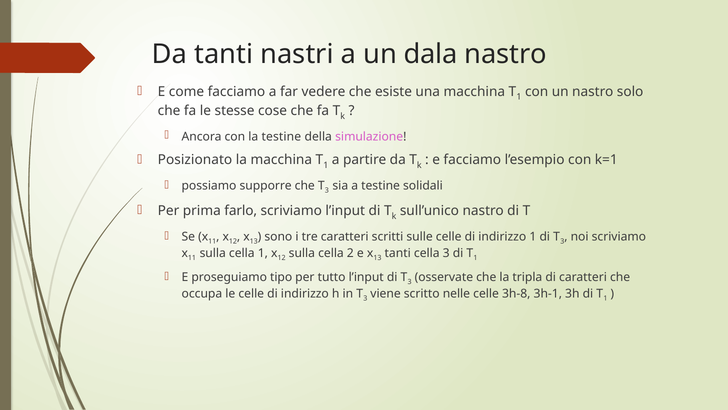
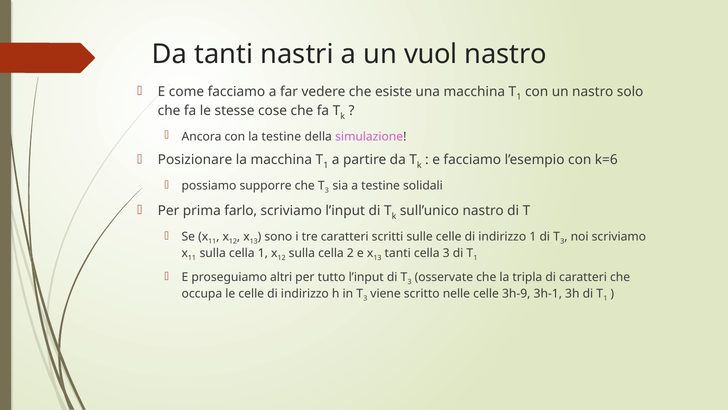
dala: dala -> vuol (431, 54)
Posizionato: Posizionato -> Posizionare (195, 160)
k=1: k=1 -> k=6 (606, 160)
tipo: tipo -> altri (281, 277)
3h-8: 3h-8 -> 3h-9 (516, 293)
